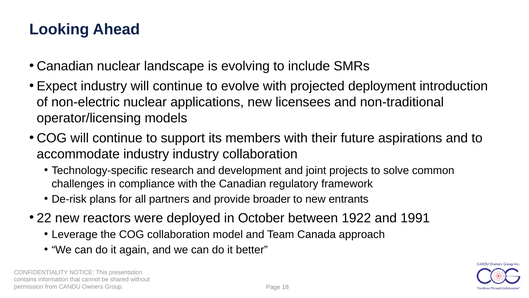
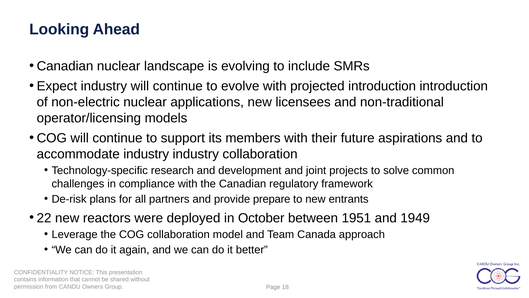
projected deployment: deployment -> introduction (382, 86)
broader: broader -> prepare (272, 199)
1922: 1922 -> 1951 (356, 218)
1991: 1991 -> 1949 (415, 218)
